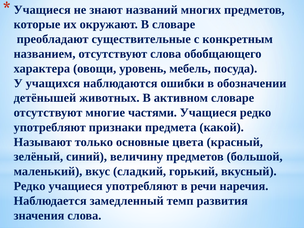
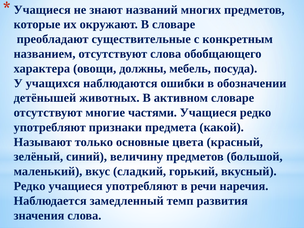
уровень: уровень -> должны (143, 69)
